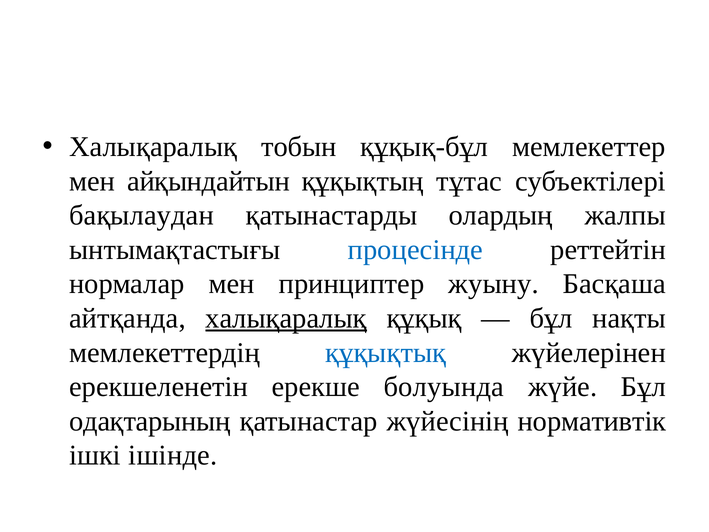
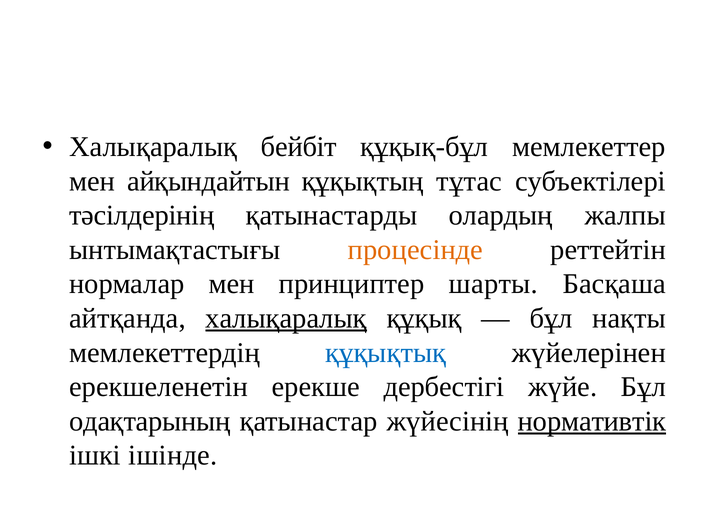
тобын: тобын -> бейбіт (299, 147)
бақылаудан: бақылаудан -> тәсілдерінің (142, 215)
процесінде colour: blue -> orange (415, 250)
жуыну: жуыну -> шарты (493, 284)
болуында: болуында -> дербестігі (444, 387)
нормативтік underline: none -> present (592, 421)
